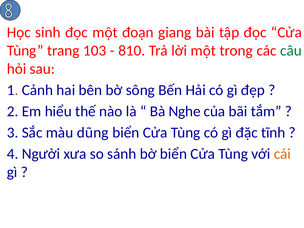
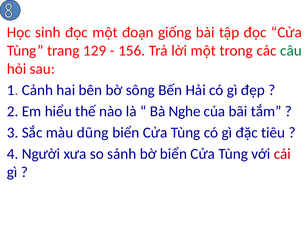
giang: giang -> giống (175, 32)
103: 103 -> 129 (95, 51)
810: 810 -> 156 (132, 51)
tĩnh: tĩnh -> tiêu (273, 133)
cái colour: orange -> red (282, 154)
